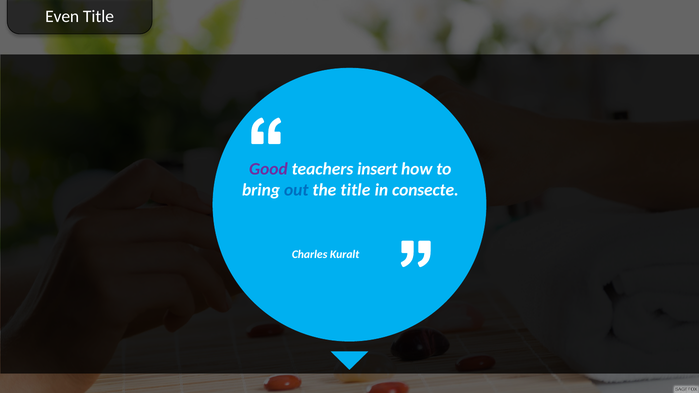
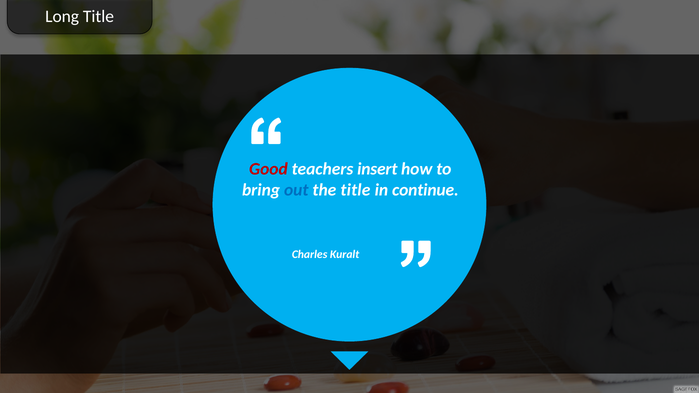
Even: Even -> Long (62, 17)
Good colour: purple -> red (268, 169)
consecte: consecte -> continue (425, 190)
